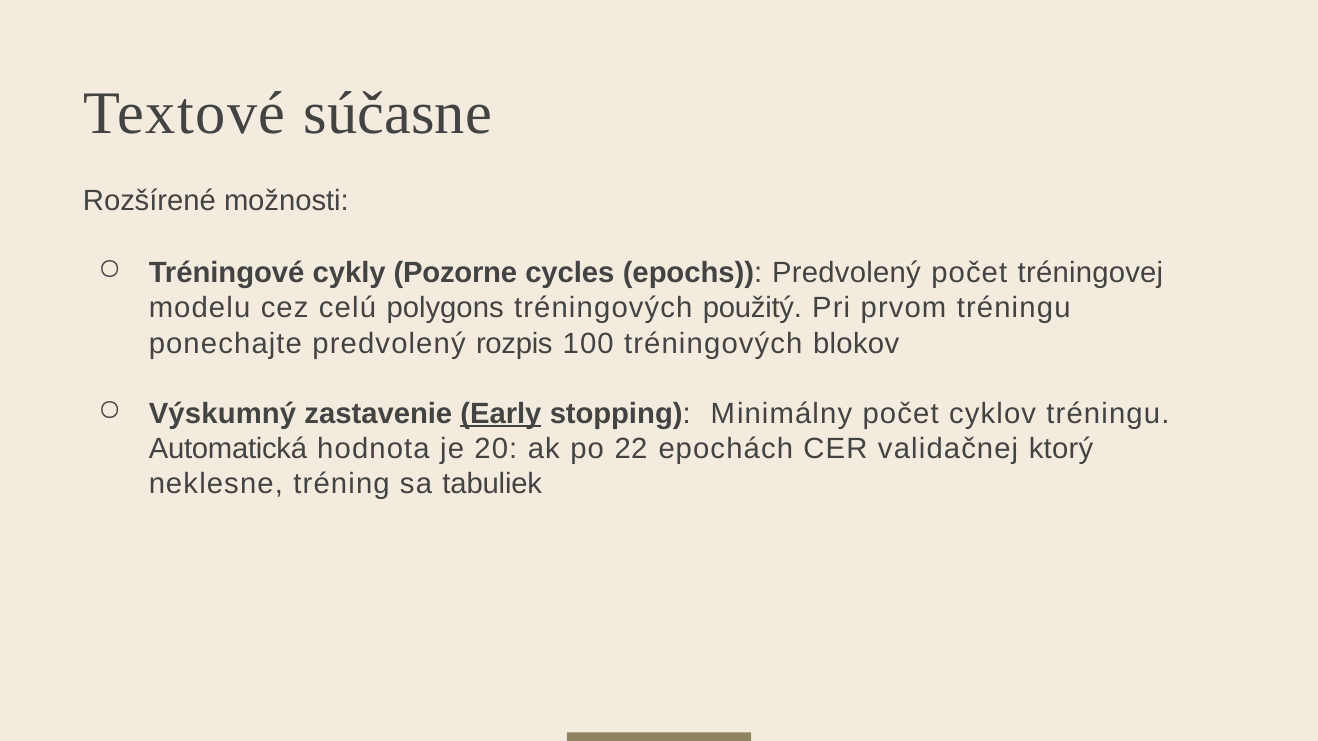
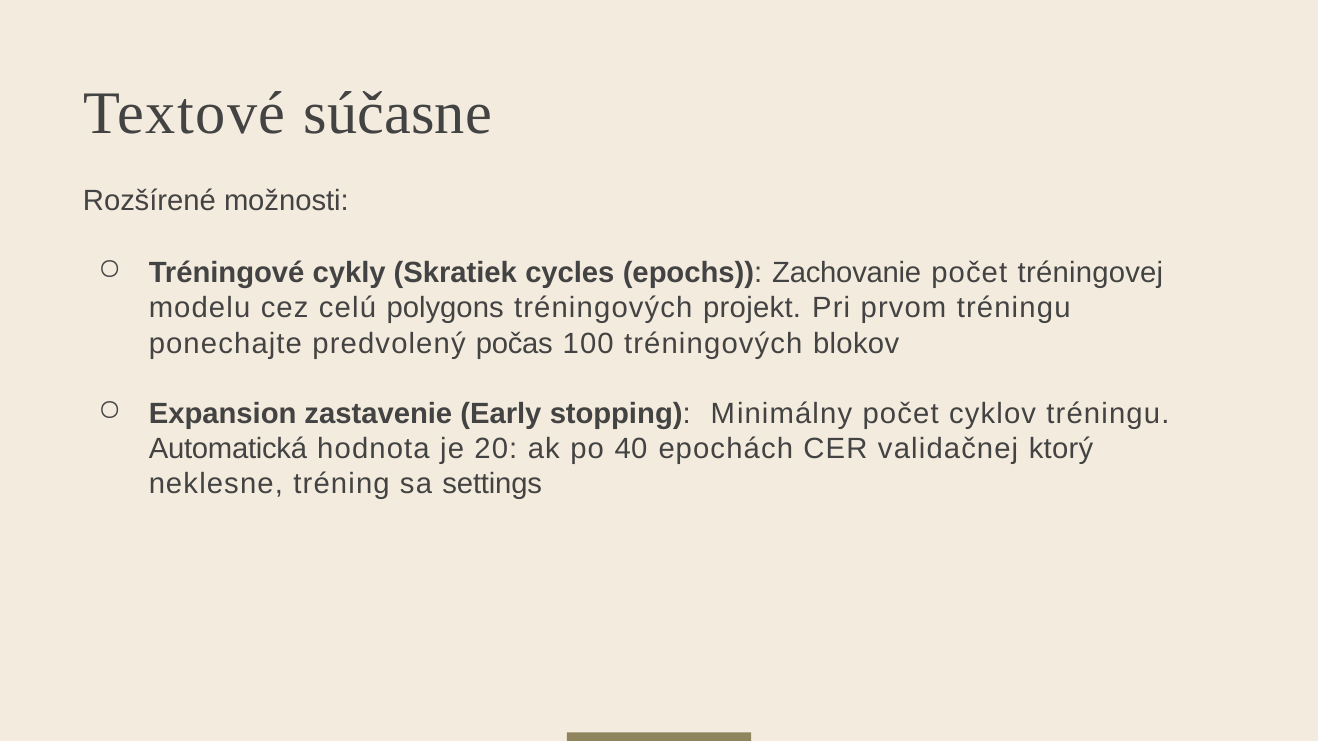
Pozorne: Pozorne -> Skratiek (455, 273)
epochs Predvolený: Predvolený -> Zachovanie (847, 273)
použitý: použitý -> projekt (752, 308)
rozpis: rozpis -> počas (514, 344)
Výskumný: Výskumný -> Expansion (223, 414)
Early underline: present -> none (501, 414)
22: 22 -> 40 (631, 449)
tabuliek: tabuliek -> settings (492, 484)
